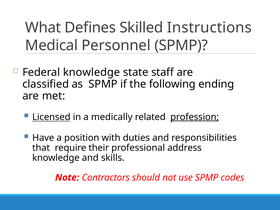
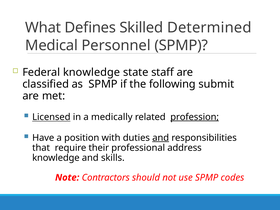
Instructions: Instructions -> Determined (209, 28)
ending: ending -> submit (216, 84)
and underline: none -> present (161, 138)
